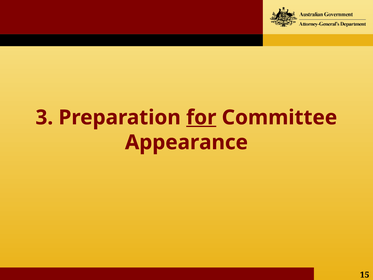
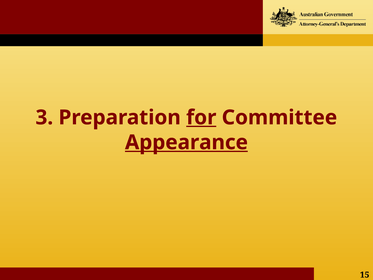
Appearance underline: none -> present (186, 142)
